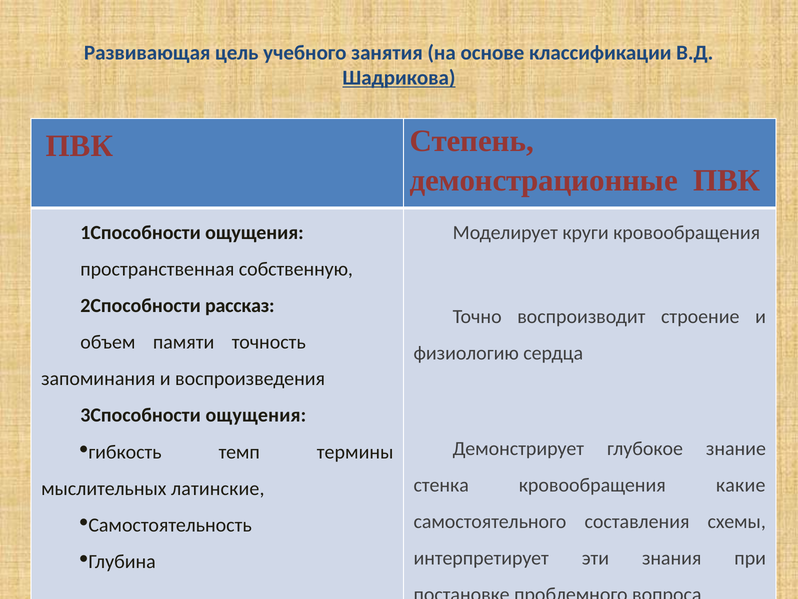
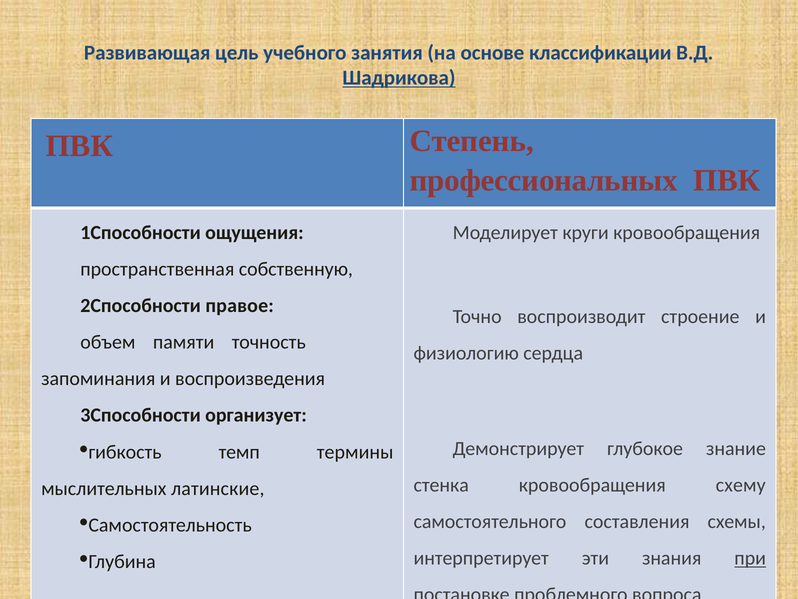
демонстрационные: демонстрационные -> профессиональных (544, 180)
рассказ: рассказ -> правое (240, 306)
3Способности ощущения: ощущения -> организует (256, 415)
какие: какие -> схему (741, 485)
при underline: none -> present (750, 558)
